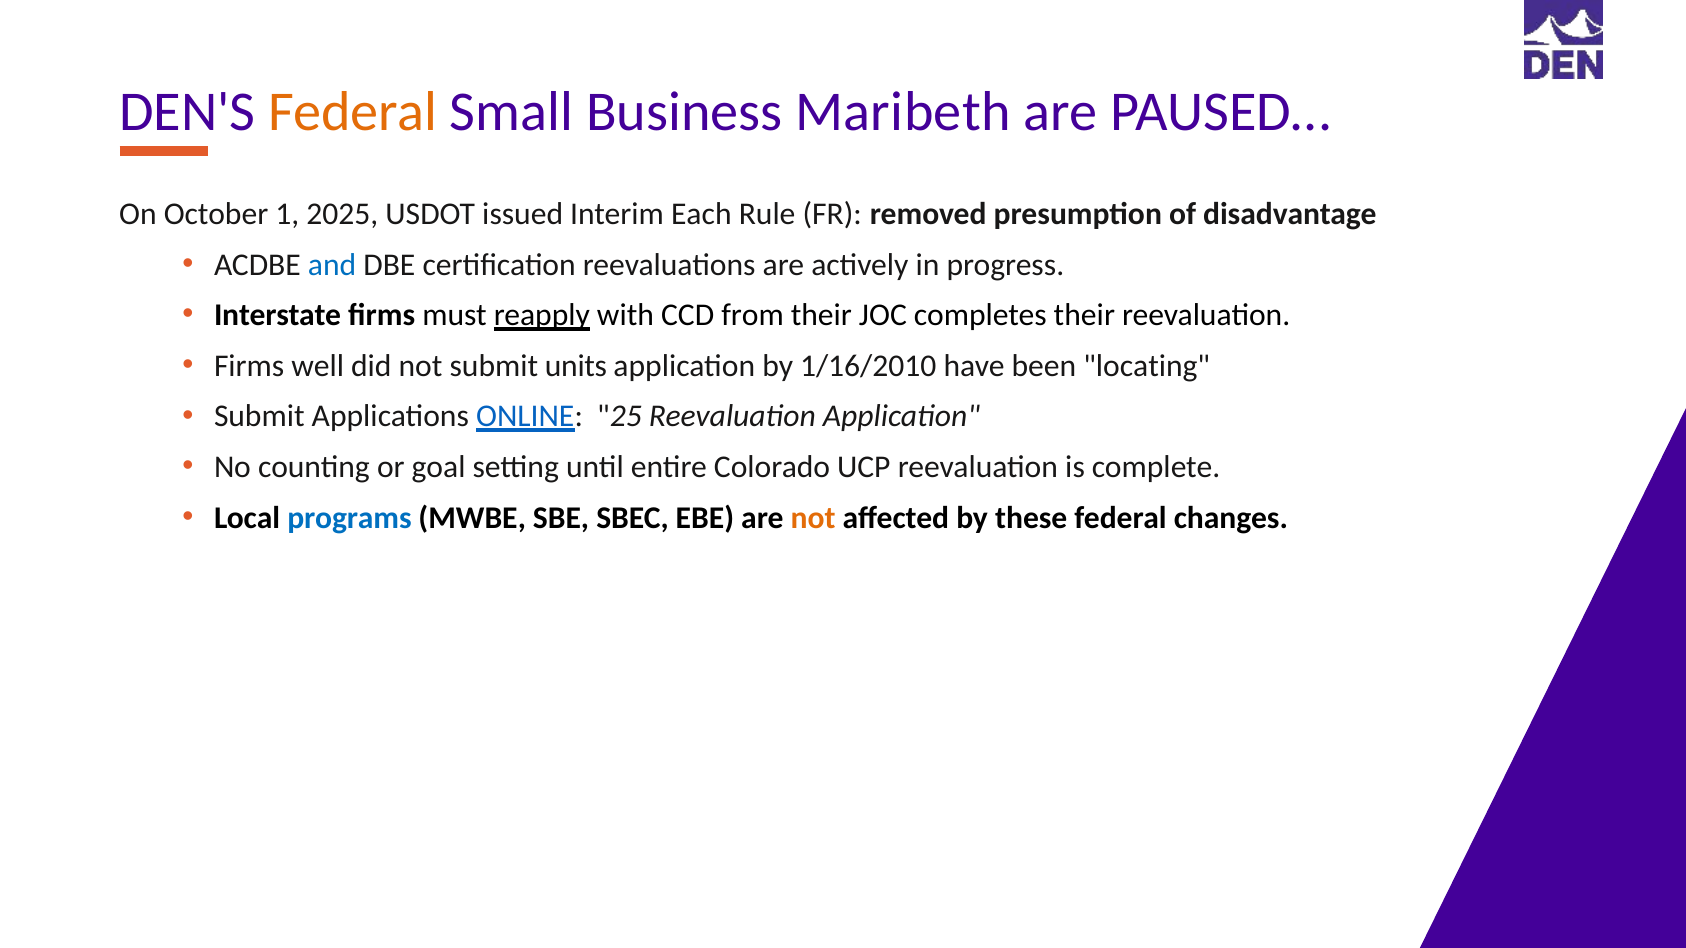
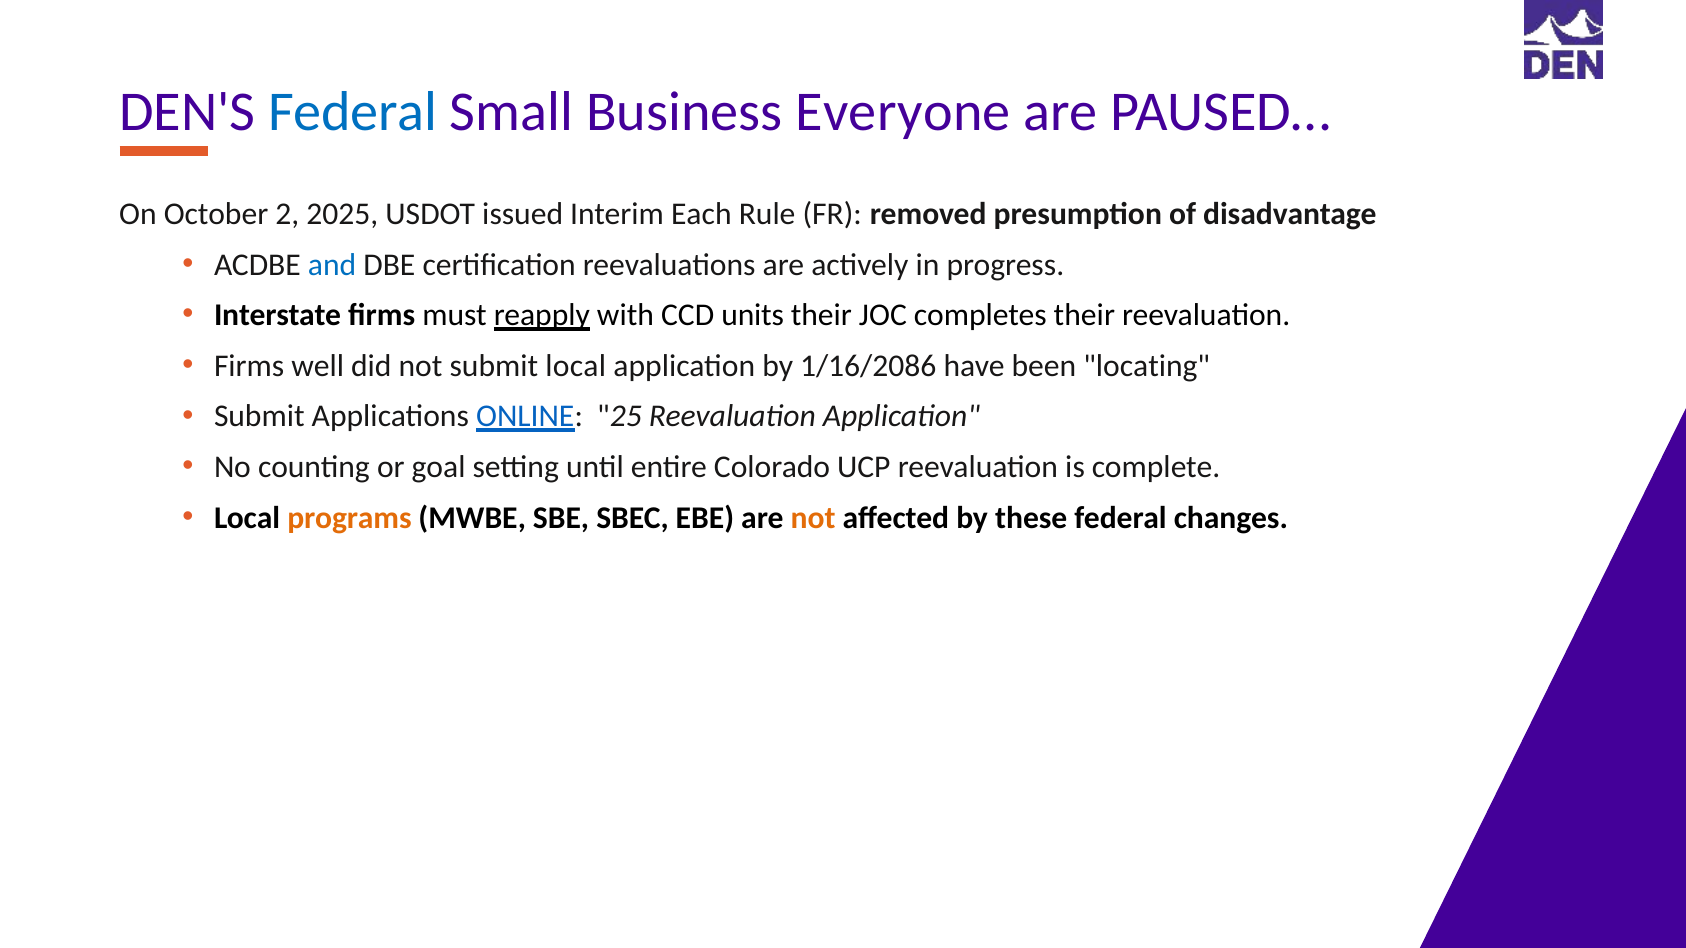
Federal colour: orange -> blue (353, 112)
Maribeth: Maribeth -> Everyone (903, 112)
1: 1 -> 2 (287, 214)
from: from -> units (753, 315)
submit units: units -> local (576, 366)
1/16/2010: 1/16/2010 -> 1/16/2086 (868, 366)
programs colour: blue -> orange (349, 518)
